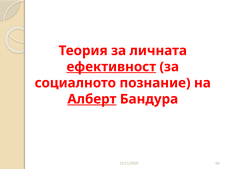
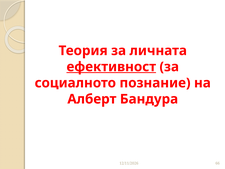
Алберт underline: present -> none (92, 99)
